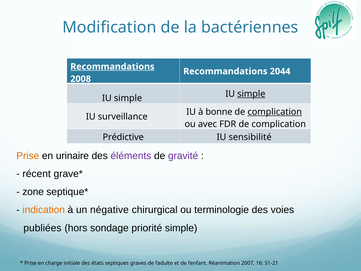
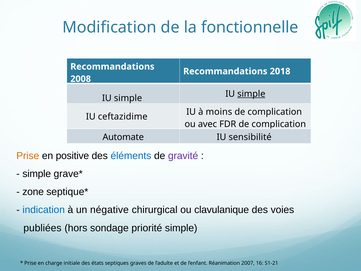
bactériennes: bactériennes -> fonctionnelle (250, 27)
Recommandations underline: present -> none (112, 67)
2044: 2044 -> 2018 (280, 71)
bonne: bonne -> moins (219, 112)
complication underline: present -> none (275, 112)
surveillance: surveillance -> ceftazidime (123, 116)
Prédictive: Prédictive -> Automate (123, 137)
urinaire: urinaire -> positive (72, 156)
éléments colour: purple -> blue (131, 156)
récent: récent -> simple (37, 174)
indication colour: orange -> blue (44, 210)
terminologie: terminologie -> clavulanique (222, 210)
